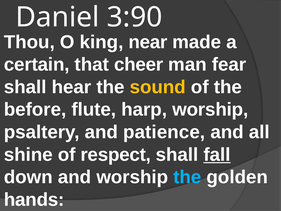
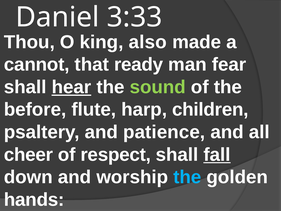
3:90: 3:90 -> 3:33 (135, 17)
near: near -> also (148, 42)
certain: certain -> cannot (37, 65)
cheer: cheer -> ready (139, 65)
hear underline: none -> present (71, 87)
sound colour: yellow -> light green (158, 87)
harp worship: worship -> children (210, 109)
shine: shine -> cheer (28, 154)
